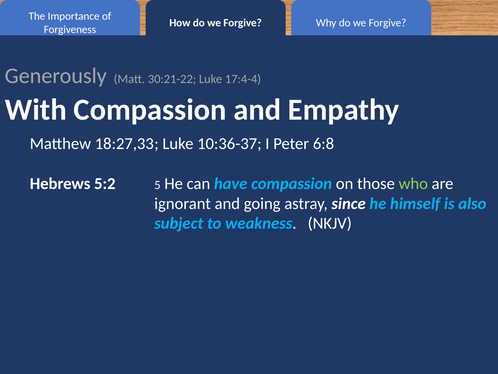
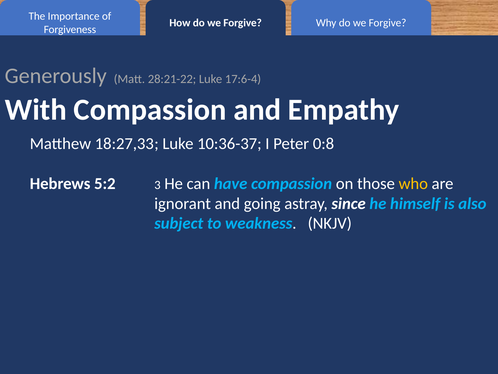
30:21-22: 30:21-22 -> 28:21-22 (172, 79)
17:4-4: 17:4-4 -> 17:6-4 (243, 79)
6:8: 6:8 -> 0:8 (323, 144)
5: 5 -> 3 (157, 185)
who colour: light green -> yellow (413, 183)
